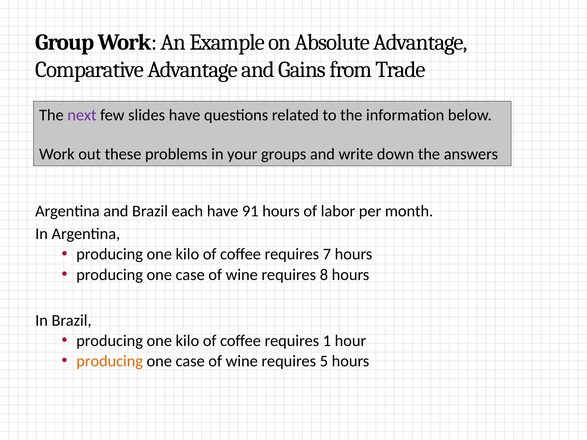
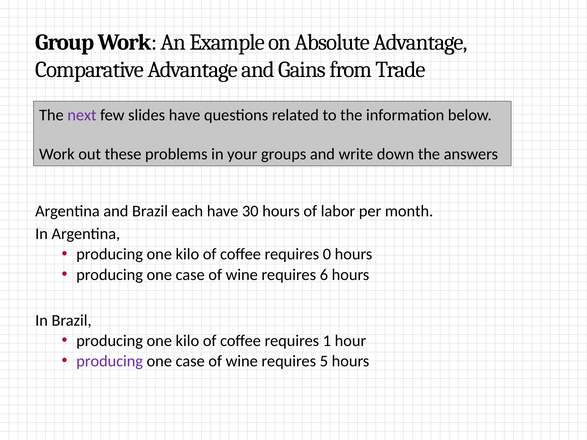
91: 91 -> 30 (250, 211)
7: 7 -> 0 (327, 254)
8: 8 -> 6 (324, 275)
producing colour: orange -> purple (110, 361)
